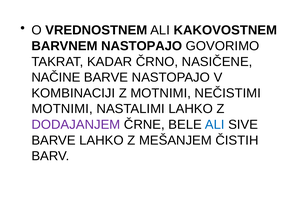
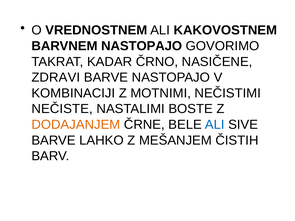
NAČINE: NAČINE -> ZDRAVI (56, 77)
MOTNIMI: MOTNIMI -> NEČISTE (62, 109)
NASTALIMI LAHKO: LAHKO -> BOSTE (191, 109)
DODAJANJEM colour: purple -> orange (76, 125)
